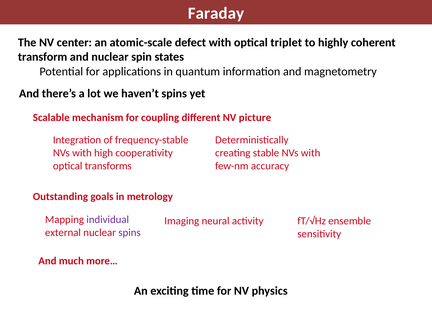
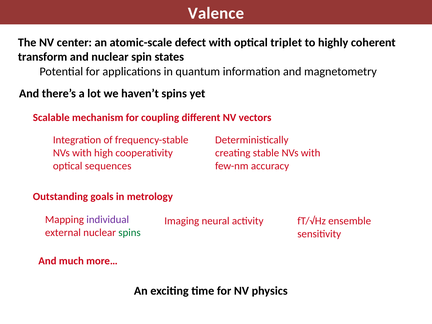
Faraday: Faraday -> Valence (216, 13)
picture: picture -> vectors (255, 117)
transforms: transforms -> sequences (108, 166)
spins colour: purple -> green (130, 233)
